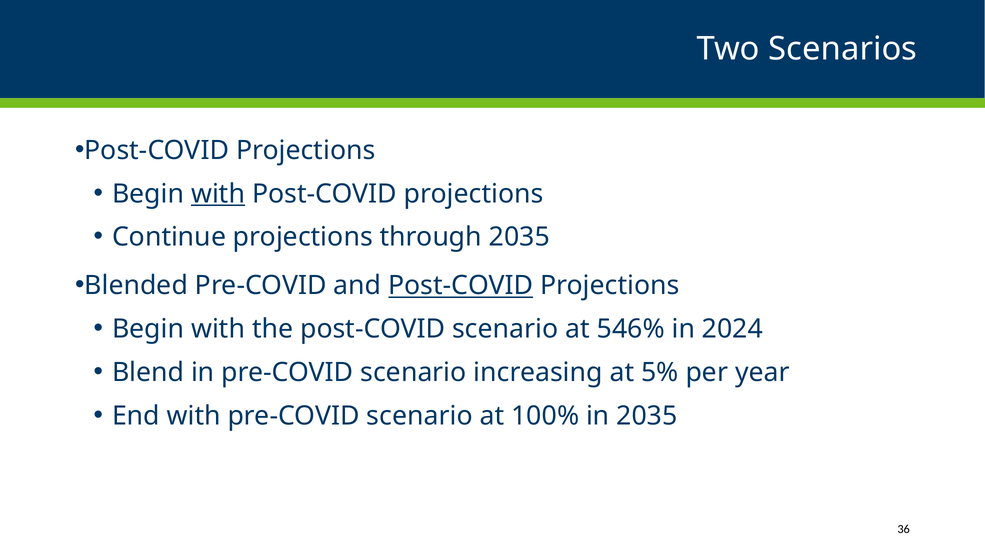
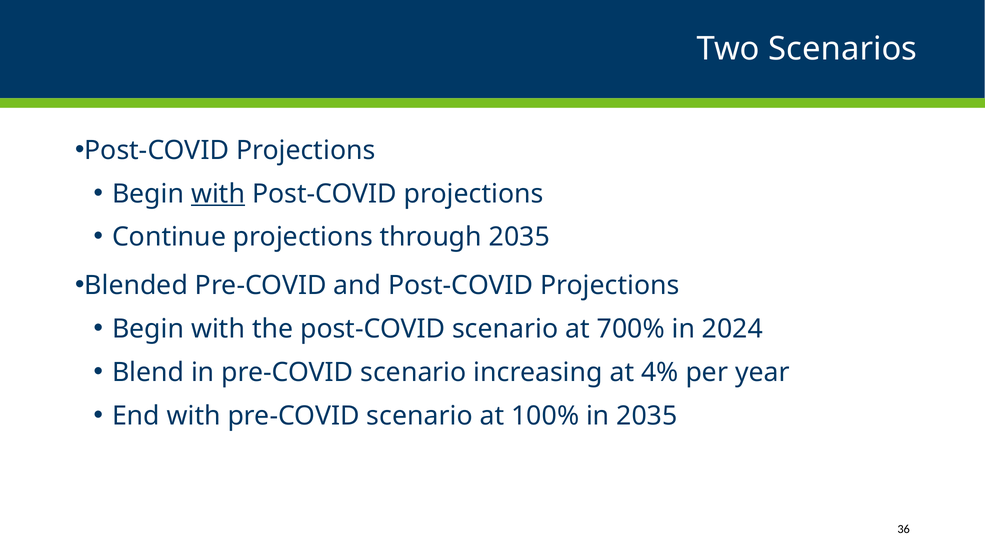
Post-COVID underline: present -> none (461, 286)
546%: 546% -> 700% (631, 329)
5%: 5% -> 4% (660, 372)
